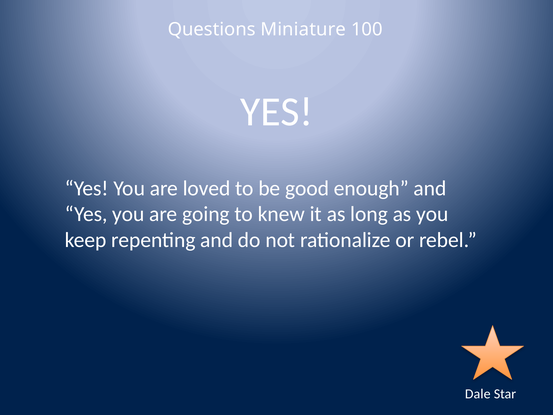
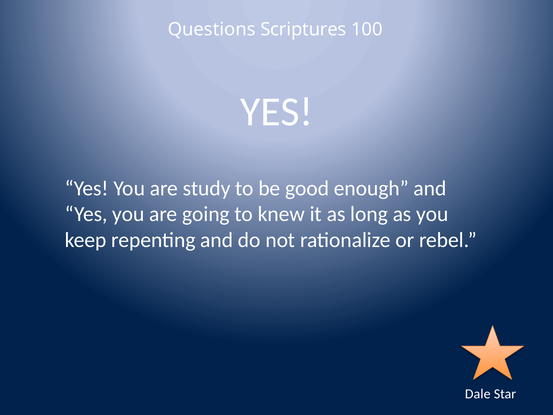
Miniature: Miniature -> Scriptures (303, 29)
loved: loved -> study (207, 188)
